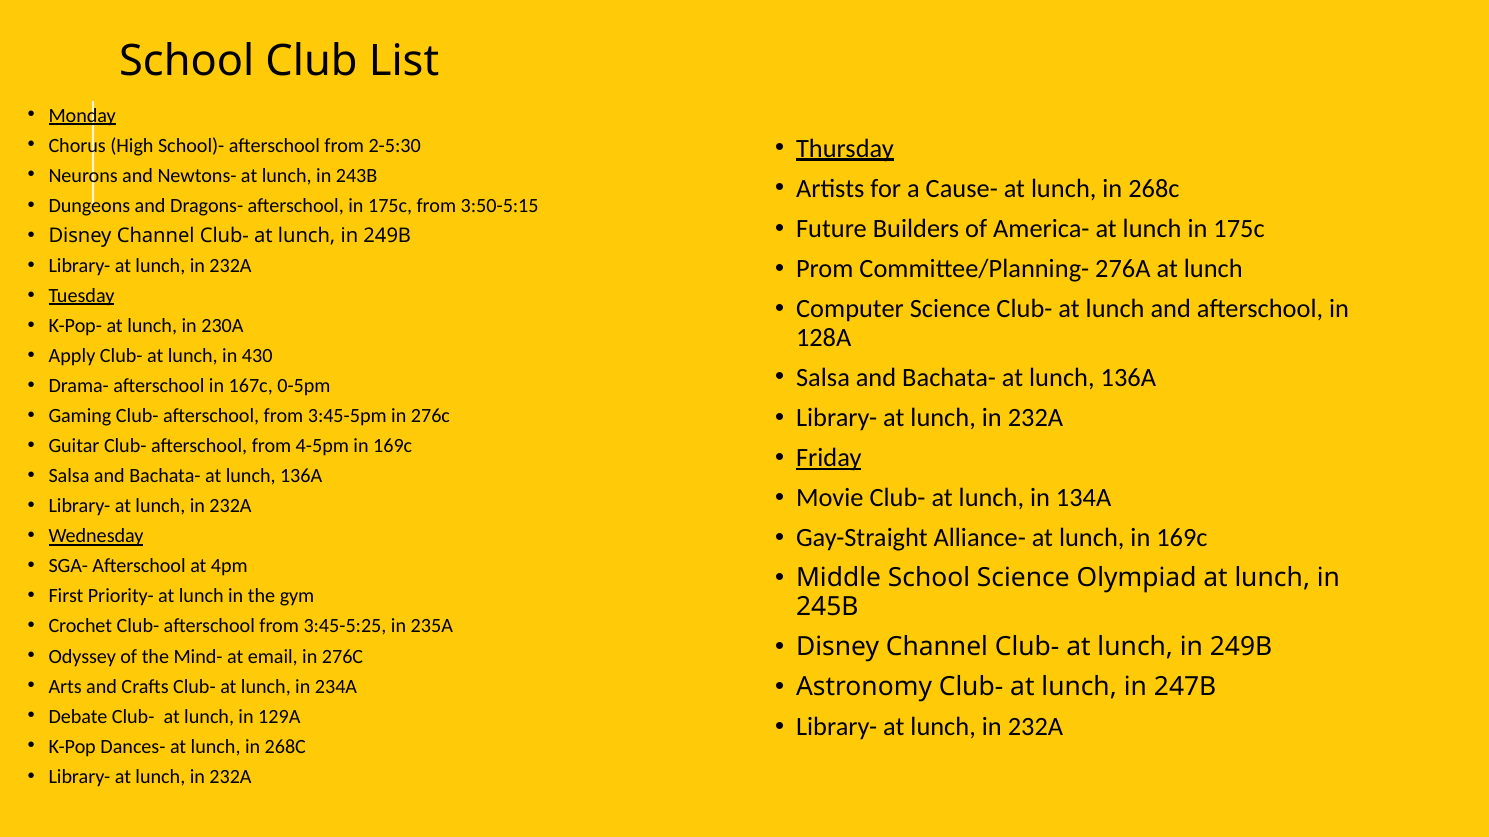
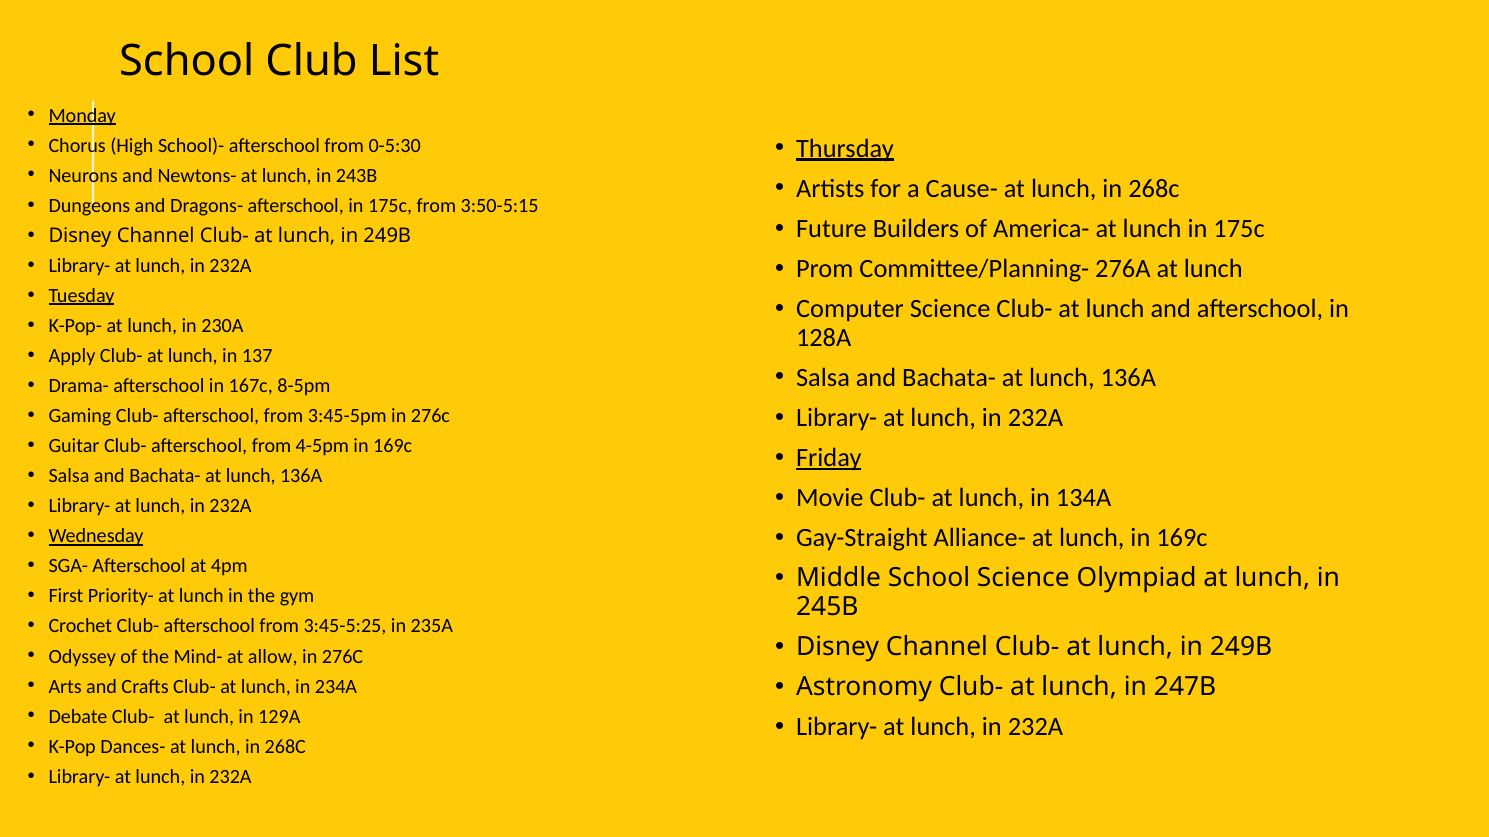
2-5:30: 2-5:30 -> 0-5:30 (395, 146)
430: 430 -> 137 (257, 356)
0-5pm: 0-5pm -> 8-5pm (304, 386)
email: email -> allow (273, 657)
